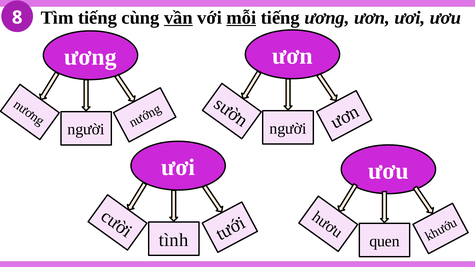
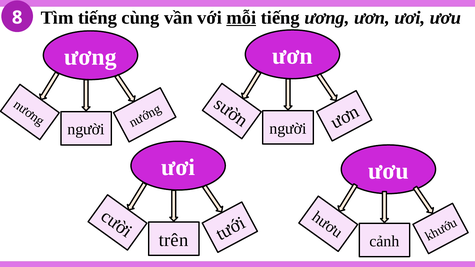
vần underline: present -> none (178, 18)
tình: tình -> trên (174, 240)
quen: quen -> cảnh (384, 241)
